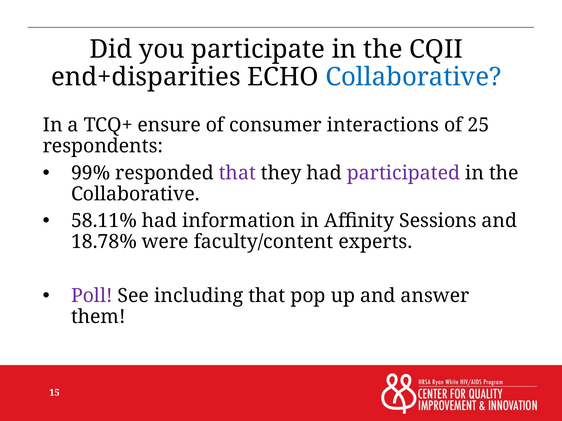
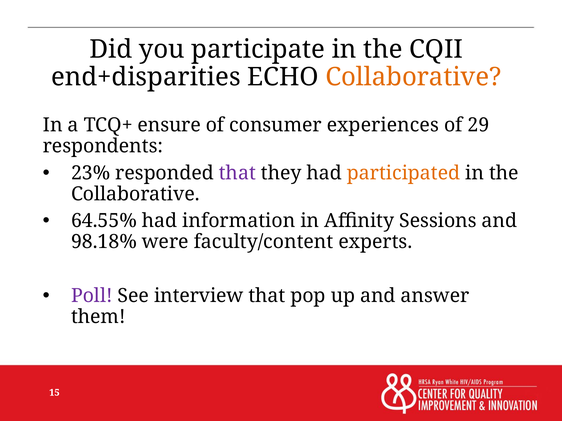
Collaborative colour: blue -> orange (413, 77)
interactions: interactions -> experiences (383, 125)
25: 25 -> 29 (478, 125)
99%: 99% -> 23% (91, 173)
participated colour: purple -> orange (404, 173)
58.11%: 58.11% -> 64.55% (104, 221)
18.78%: 18.78% -> 98.18% (104, 242)
including: including -> interview (199, 296)
